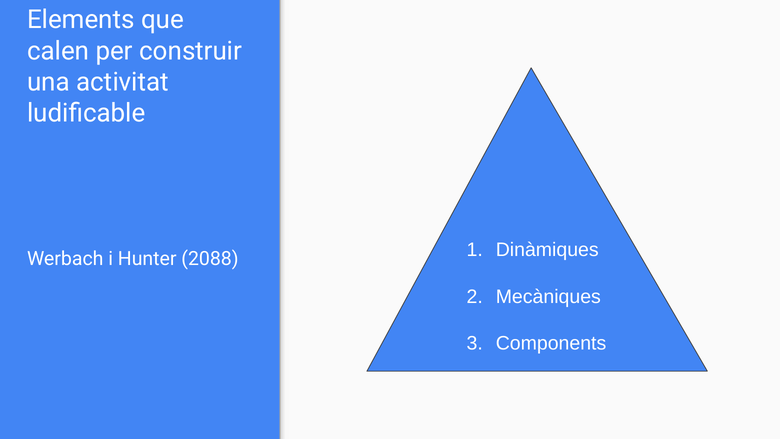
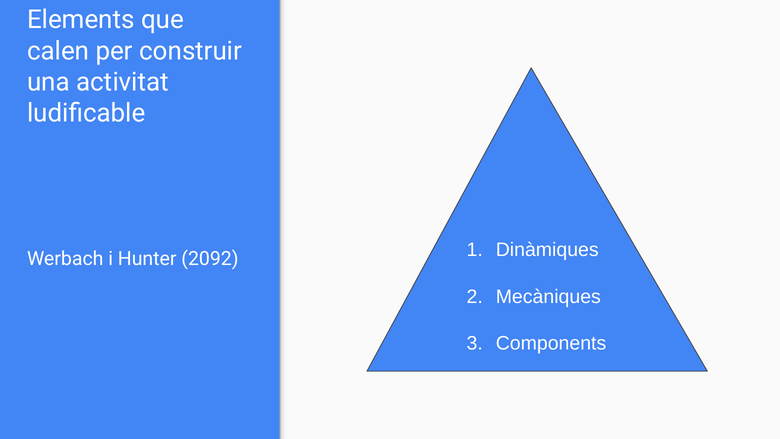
2088: 2088 -> 2092 (210, 259)
